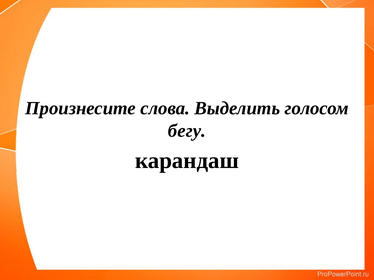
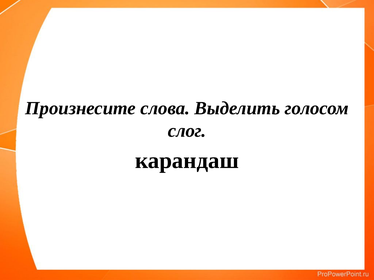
бегу: бегу -> слог (187, 131)
